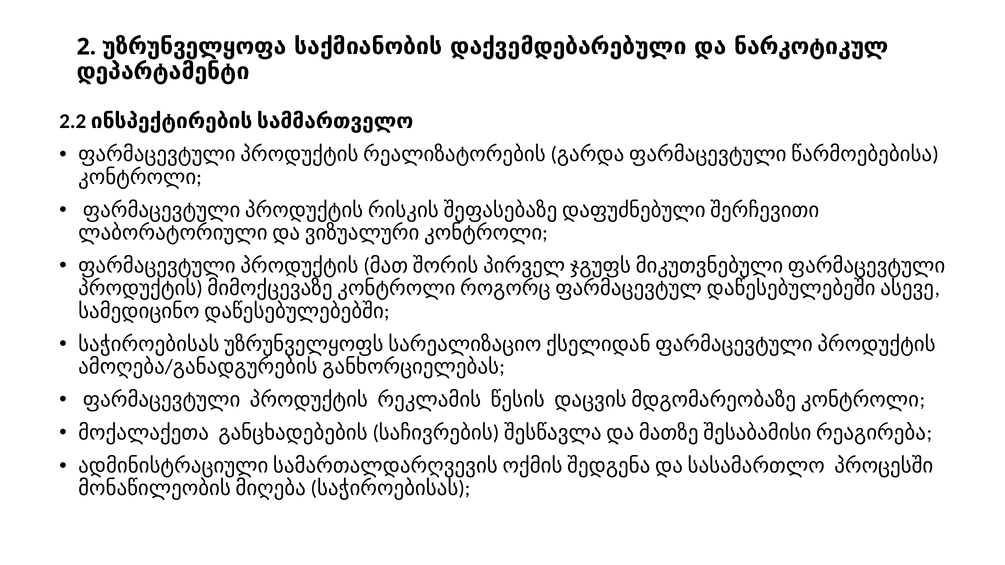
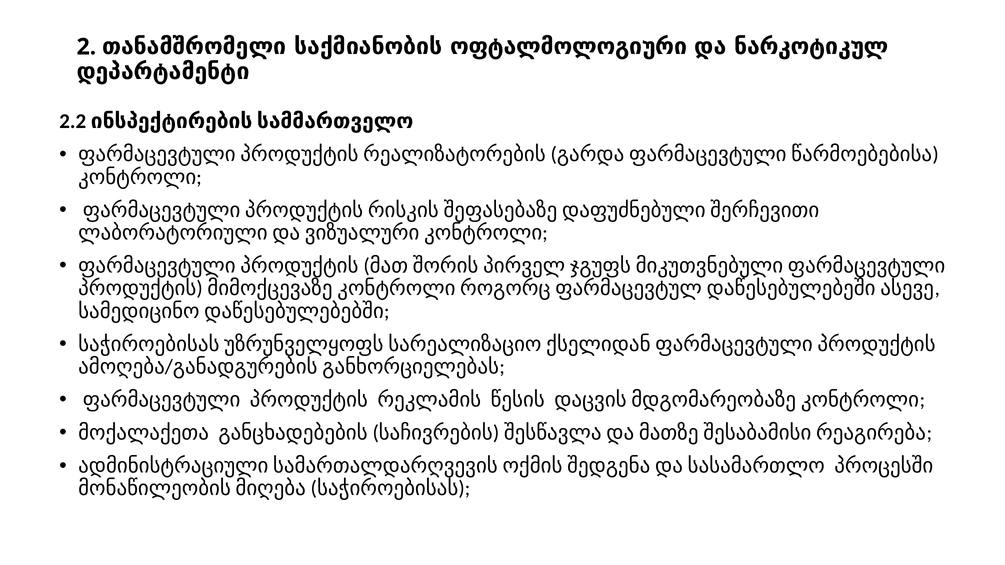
უზრუნველყოფა: უზრუნველყოფა -> თანამშრომელი (194, 47)
დაქვემდებარებული: დაქვემდებარებული -> ოფტალმოლოგიური (569, 47)
